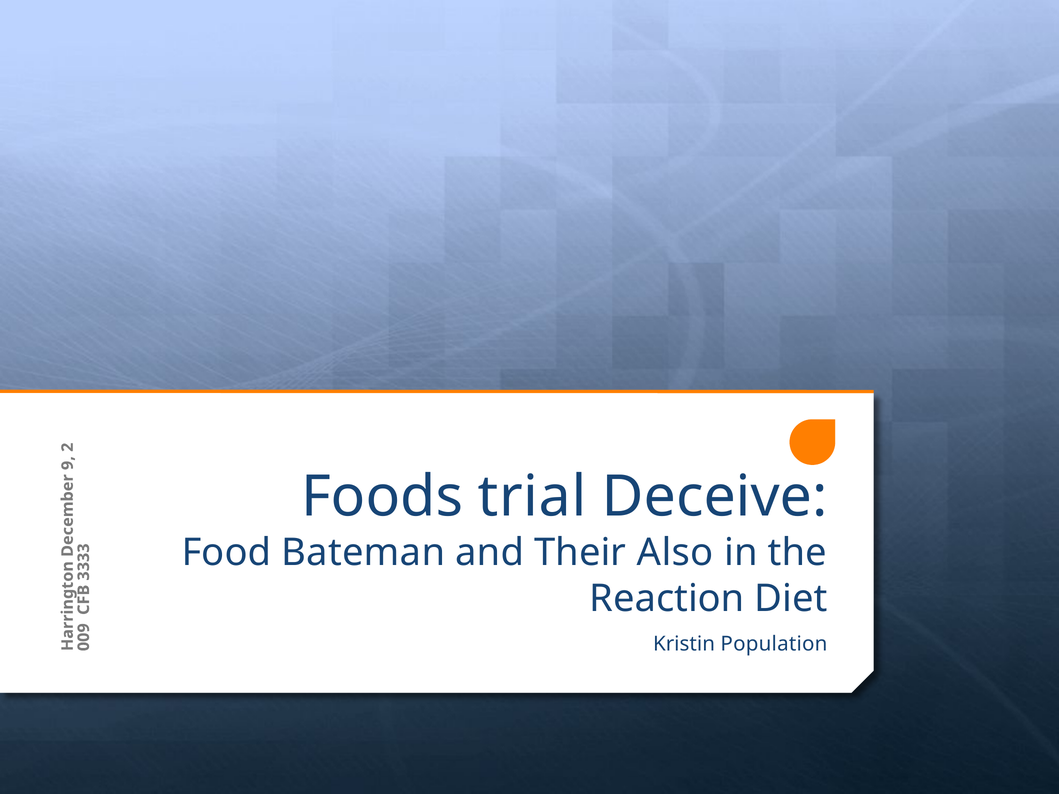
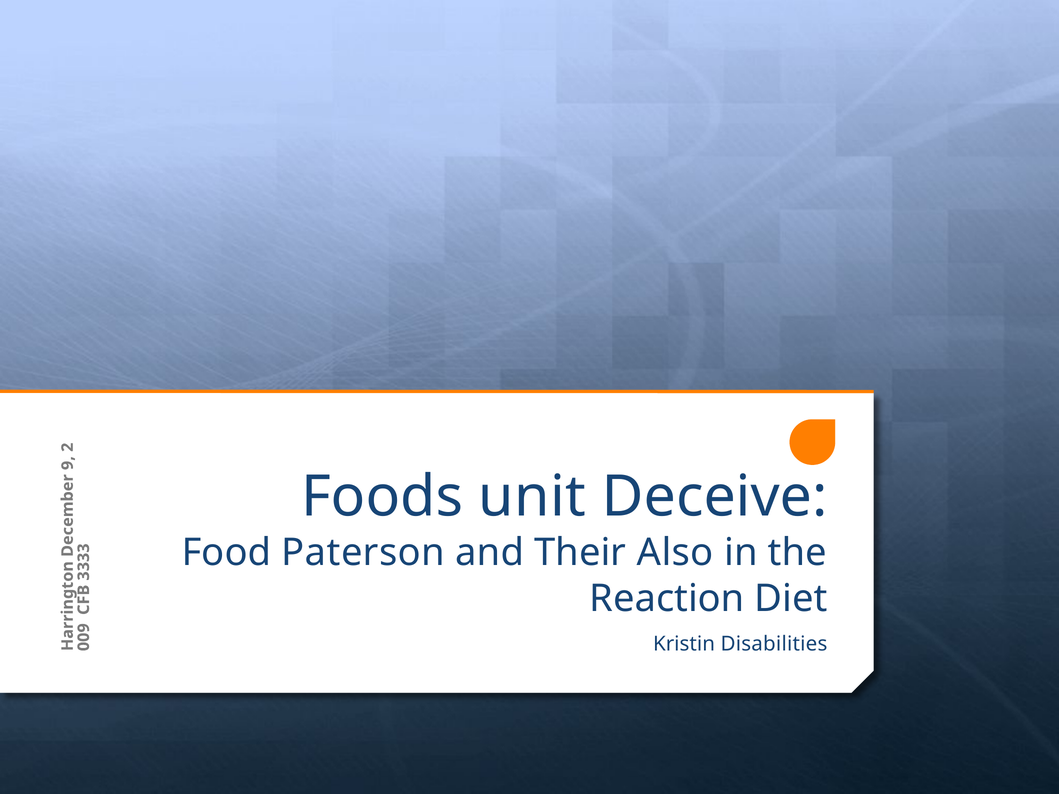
trial: trial -> unit (532, 497)
Bateman: Bateman -> Paterson (363, 553)
Population: Population -> Disabilities (774, 644)
